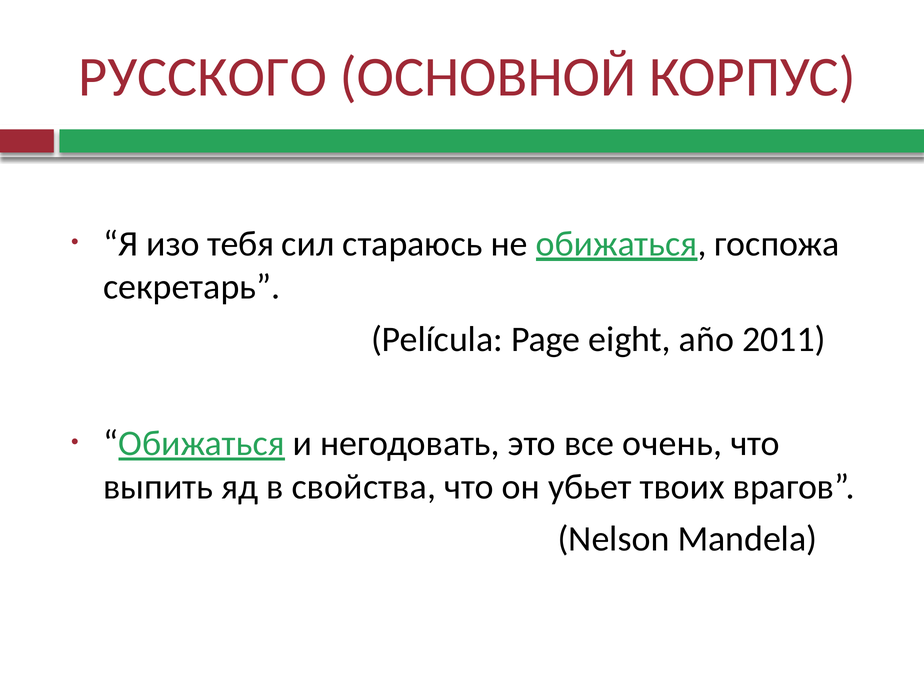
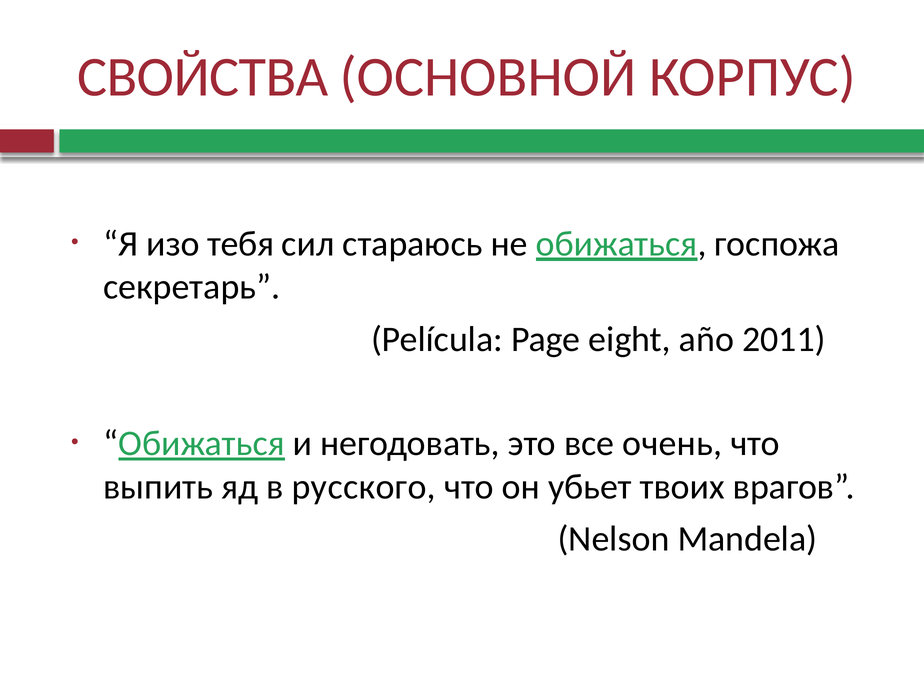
РУССКОГО: РУССКОГО -> СВОЙСТВА (203, 77)
свойства: свойства -> русского (364, 487)
